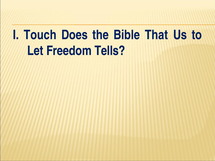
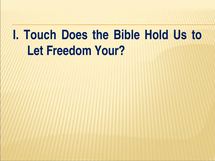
That: That -> Hold (157, 35)
Tells: Tells -> Your (110, 51)
